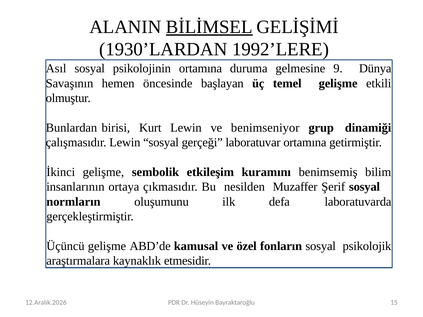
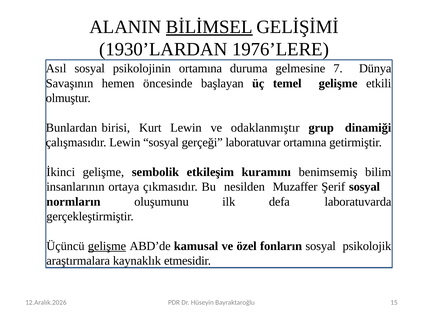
1992’LERE: 1992’LERE -> 1976’LERE (280, 49)
9: 9 -> 7 (338, 69)
benimseniyor: benimseniyor -> odaklanmıştır (265, 128)
gelişme underline: none -> present (107, 246)
